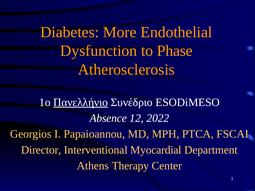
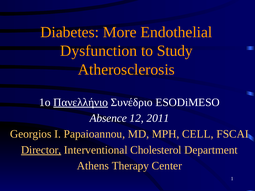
Phase: Phase -> Study (175, 51)
2022: 2022 -> 2011 (158, 118)
PTCA: PTCA -> CELL (198, 134)
Director underline: none -> present (41, 150)
Myocardial: Myocardial -> Cholesterol (156, 150)
